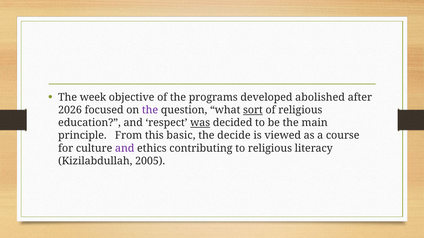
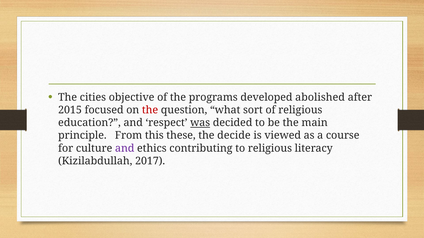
week: week -> cities (93, 98)
2026: 2026 -> 2015 (70, 110)
the colour: purple -> red (150, 110)
sort underline: present -> none (253, 110)
basic: basic -> these (181, 136)
2005: 2005 -> 2017 (150, 161)
